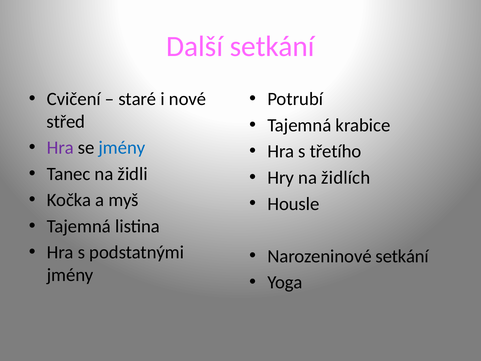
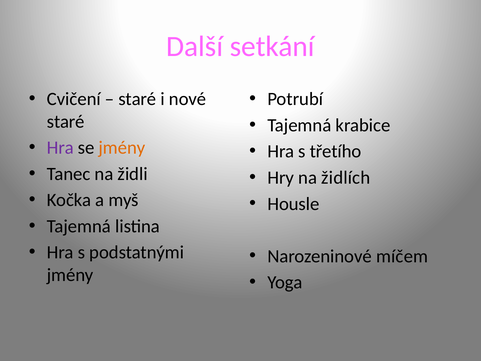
střed: střed -> staré (66, 121)
jmény colour: blue -> orange (122, 148)
Narozeninové setkání: setkání -> míčem (402, 256)
